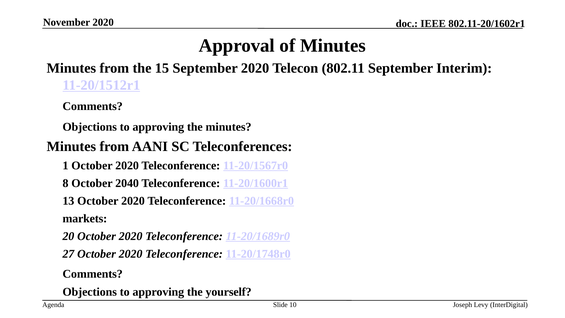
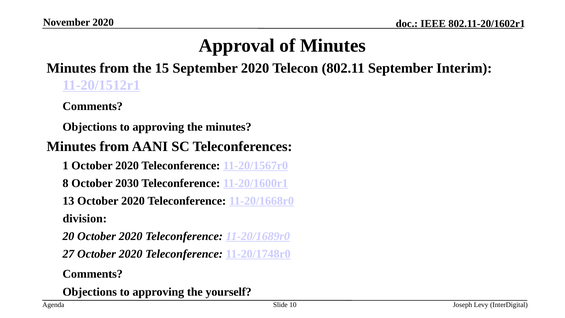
2040: 2040 -> 2030 (127, 183)
markets: markets -> division (85, 218)
